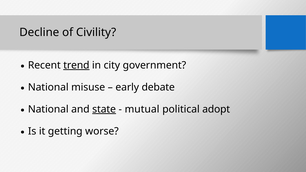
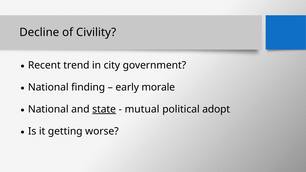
trend underline: present -> none (76, 65)
misuse: misuse -> finding (88, 87)
debate: debate -> morale (158, 87)
